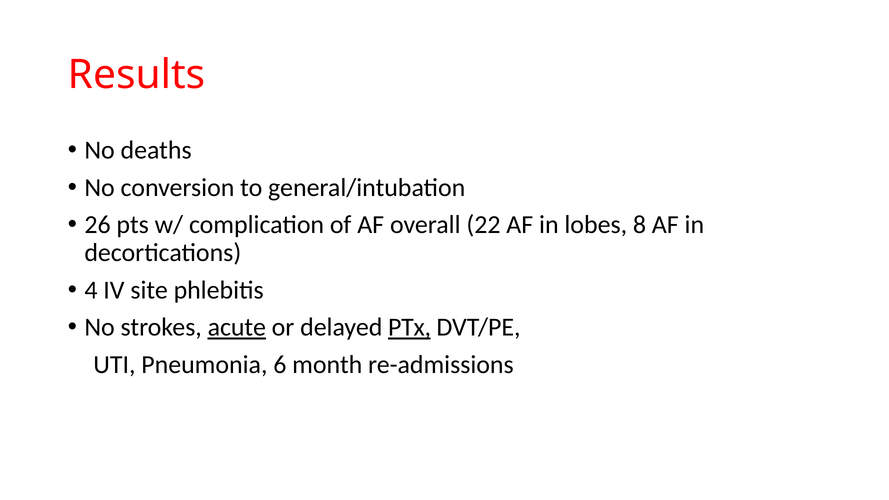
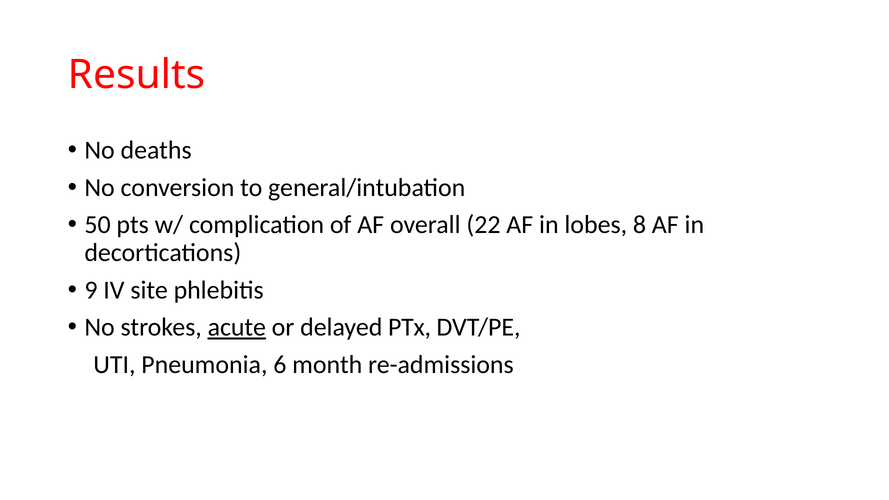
26: 26 -> 50 (98, 225)
4: 4 -> 9 (91, 290)
PTx underline: present -> none (410, 327)
